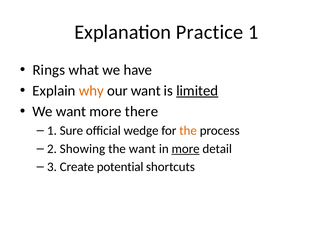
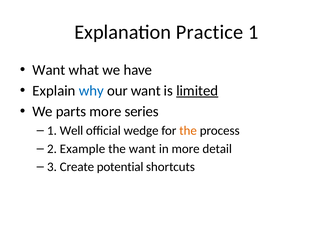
Rings: Rings -> Want (49, 70)
why colour: orange -> blue (91, 91)
We want: want -> parts (71, 111)
there: there -> series (142, 111)
Sure: Sure -> Well (71, 130)
Showing: Showing -> Example (82, 149)
more underline: present -> none (186, 149)
